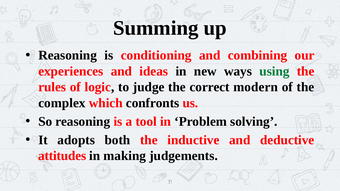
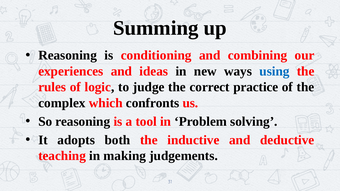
using colour: green -> blue (274, 71)
modern: modern -> practice (256, 87)
attitudes: attitudes -> teaching (62, 156)
